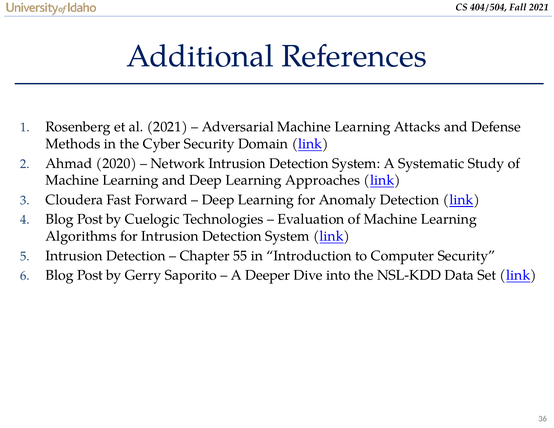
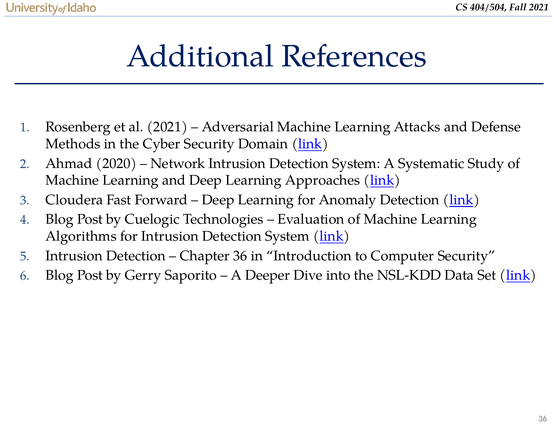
Chapter 55: 55 -> 36 (240, 256)
